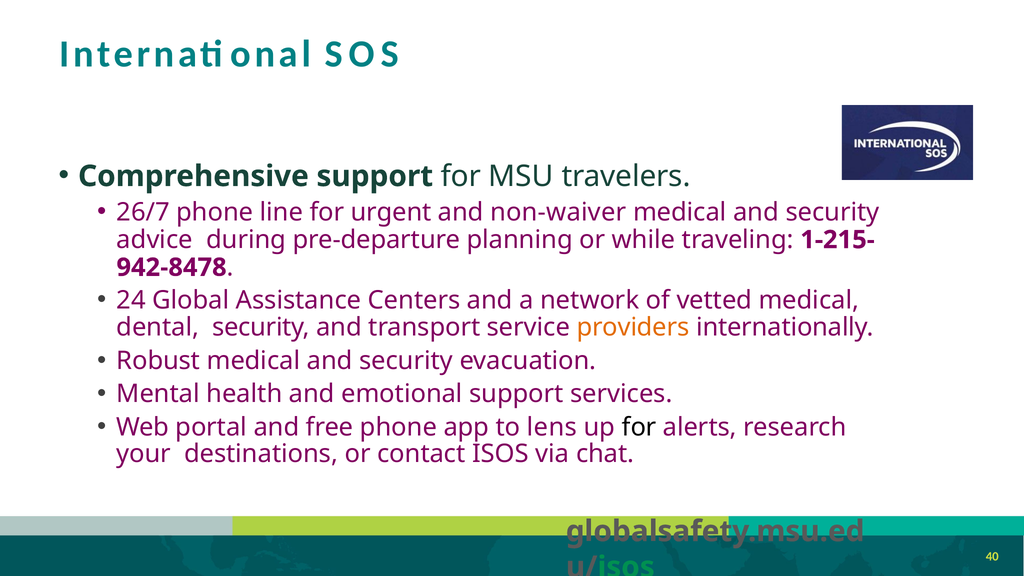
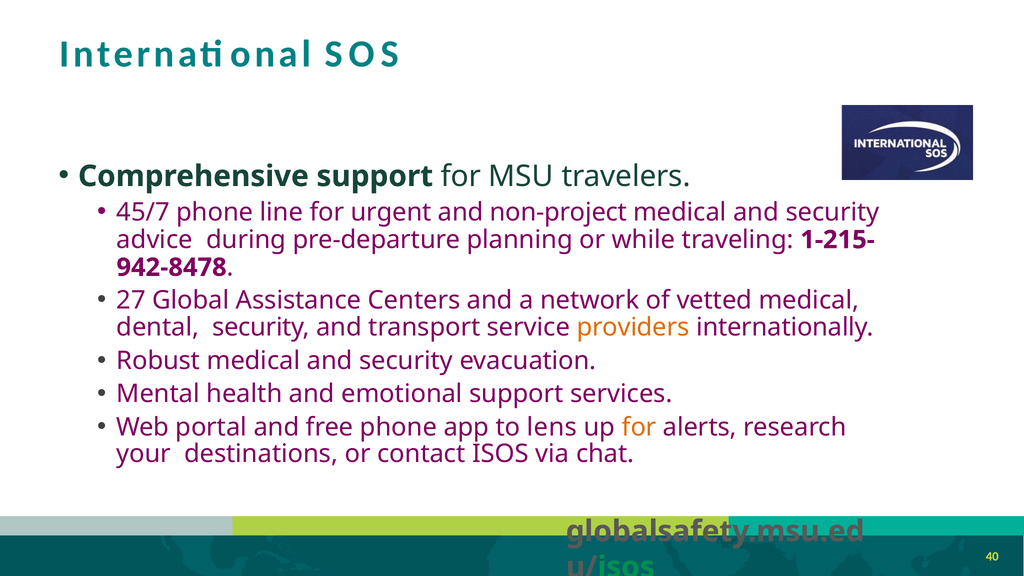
26/7: 26/7 -> 45/7 (143, 212)
non-waiver: non-waiver -> non-project (558, 212)
24: 24 -> 27 (131, 300)
for colour: black -> orange (639, 427)
